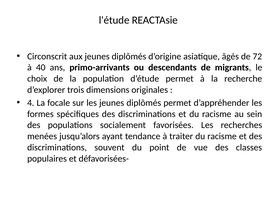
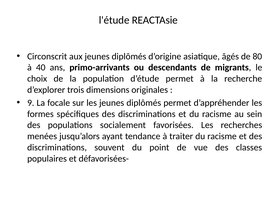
72: 72 -> 80 (257, 56)
4: 4 -> 9 (31, 103)
